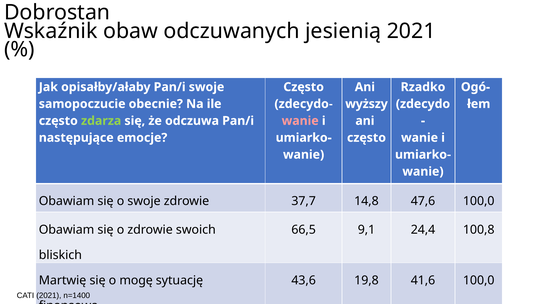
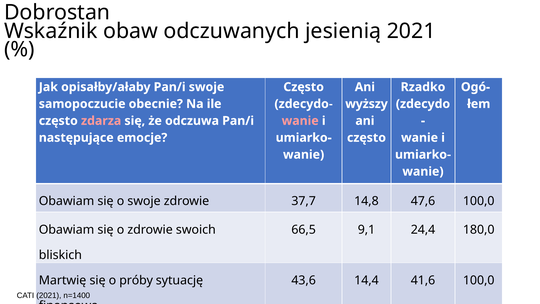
zdarza colour: light green -> pink (101, 121)
100,8: 100,8 -> 180,0 (479, 229)
mogę: mogę -> próby (136, 280)
19,8: 19,8 -> 14,4 (366, 280)
